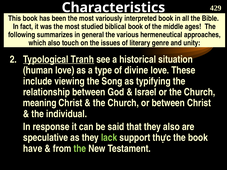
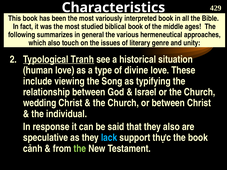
meaning: meaning -> wedding (40, 103)
lack colour: light green -> light blue (109, 138)
have: have -> cảnh (33, 149)
